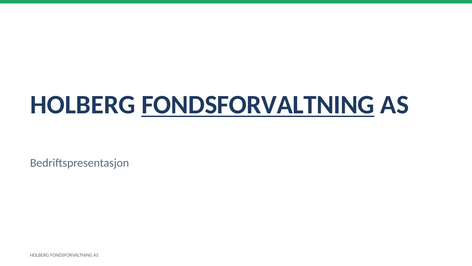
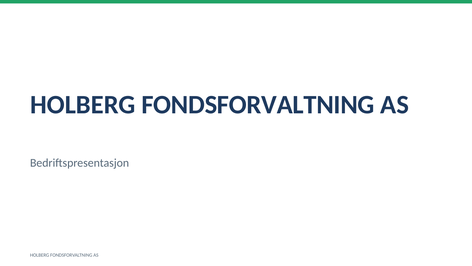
FONDSFORVALTNING underline: present -> none (258, 105)
